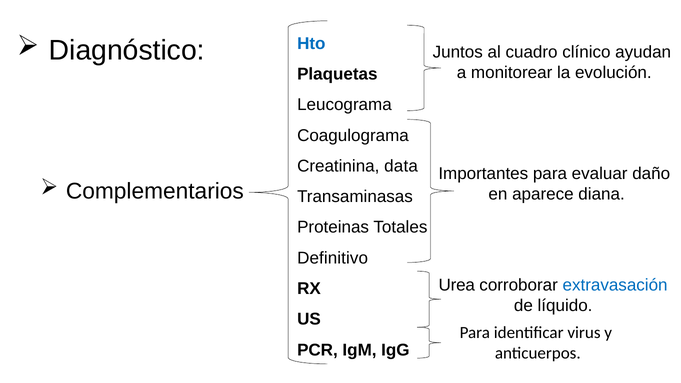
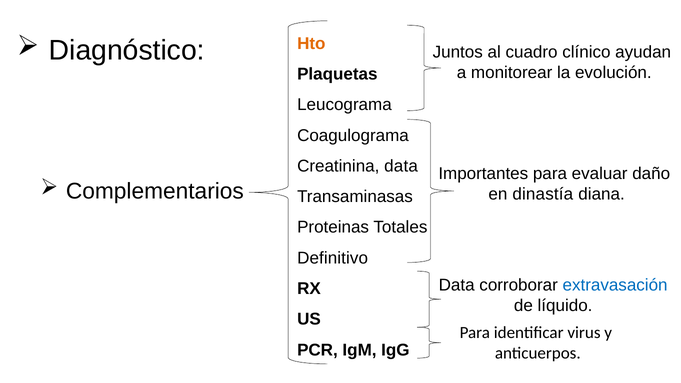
Hto colour: blue -> orange (311, 44)
aparece: aparece -> dinastía (543, 194)
Urea: Urea -> Data (457, 285)
